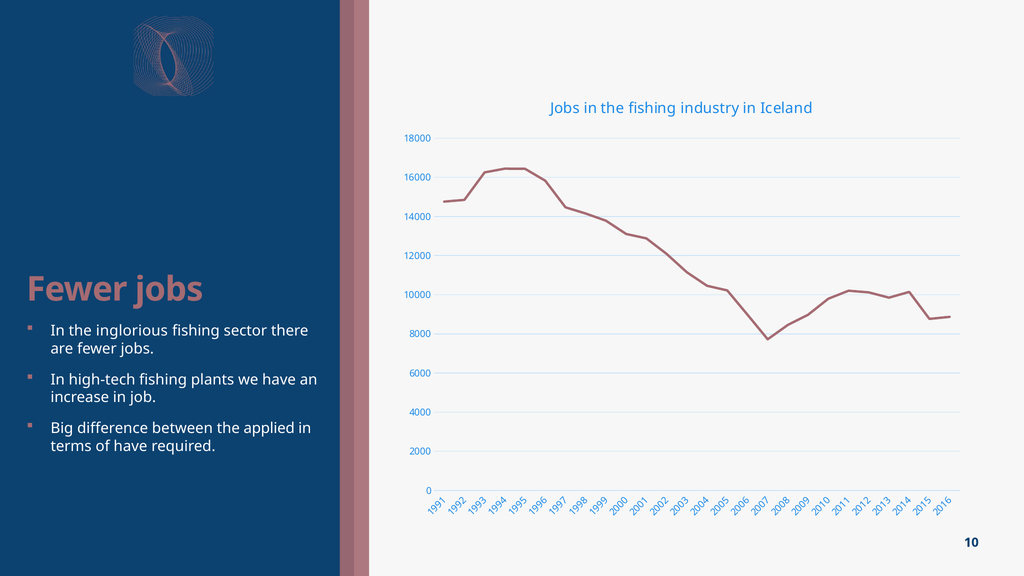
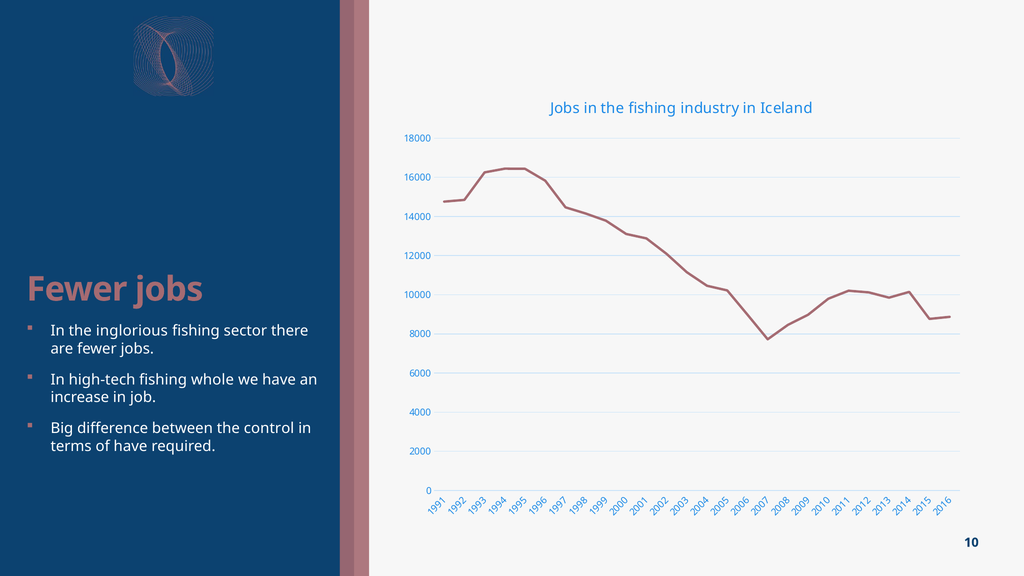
plants: plants -> whole (213, 380)
applied: applied -> control (269, 428)
